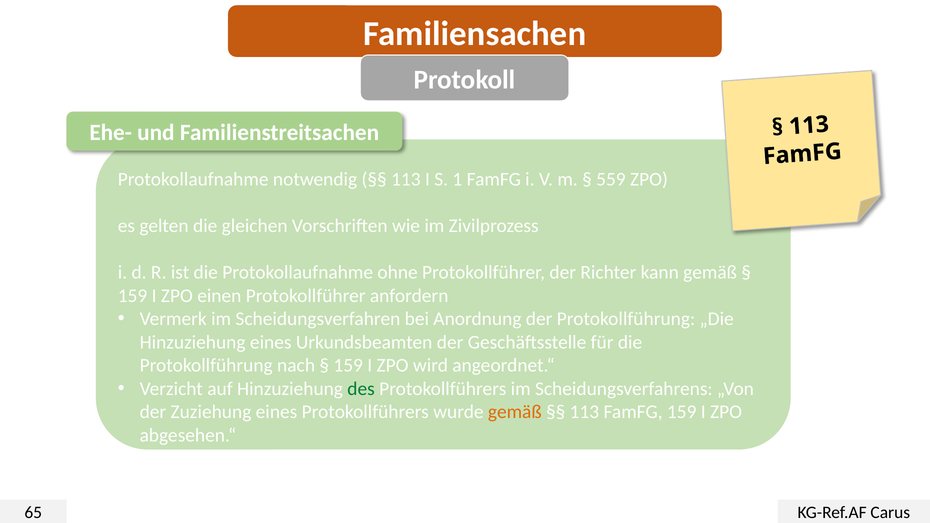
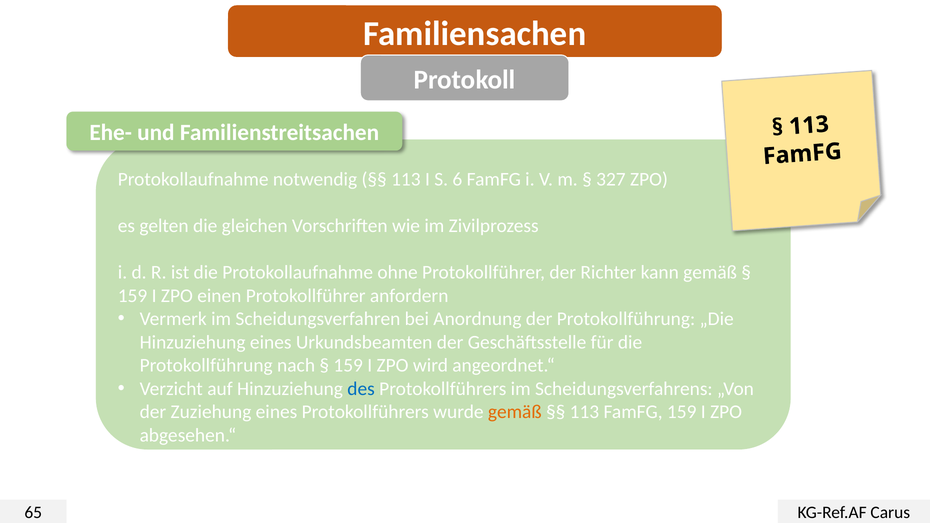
1: 1 -> 6 (457, 180)
559: 559 -> 327 (611, 180)
des colour: green -> blue (361, 389)
